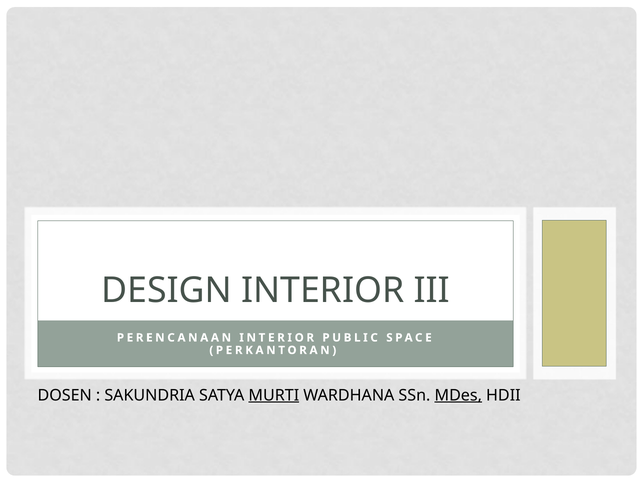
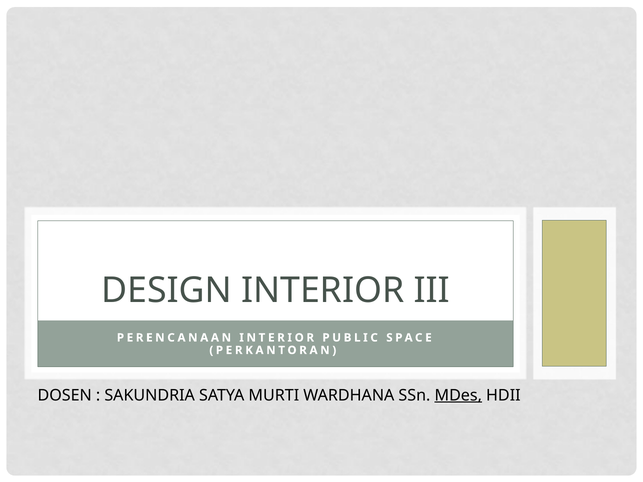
MURTI underline: present -> none (274, 395)
